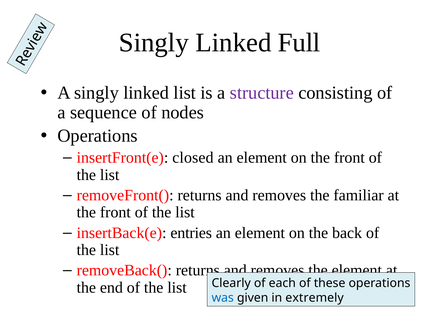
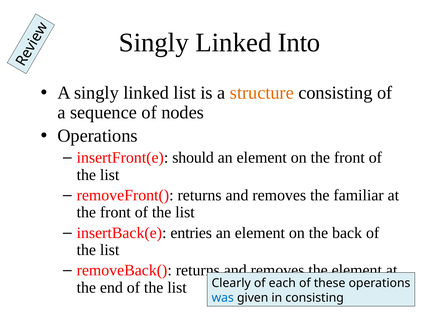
Full: Full -> Into (299, 42)
structure colour: purple -> orange (262, 92)
closed: closed -> should (193, 157)
in extremely: extremely -> consisting (315, 297)
